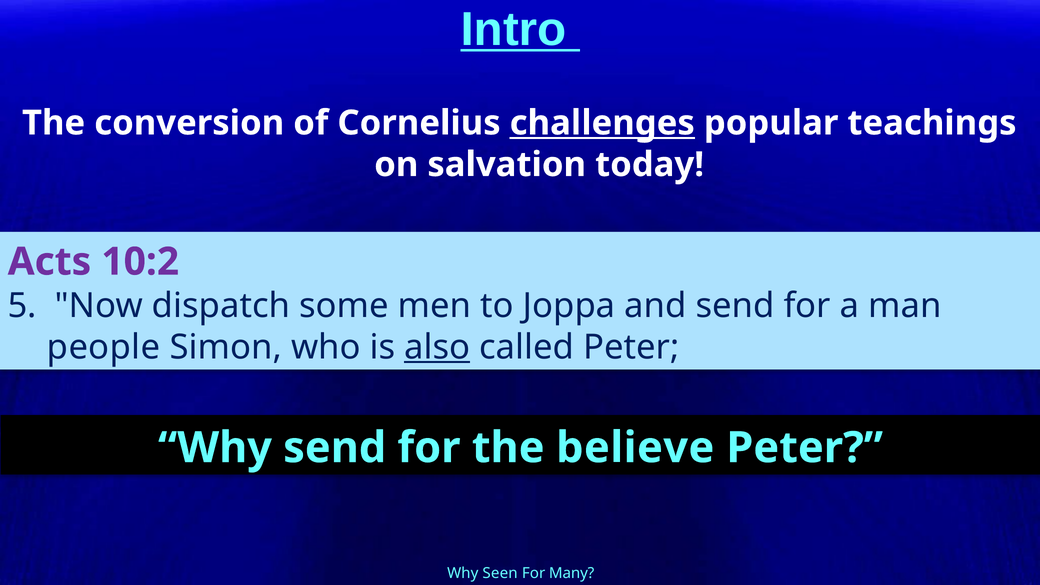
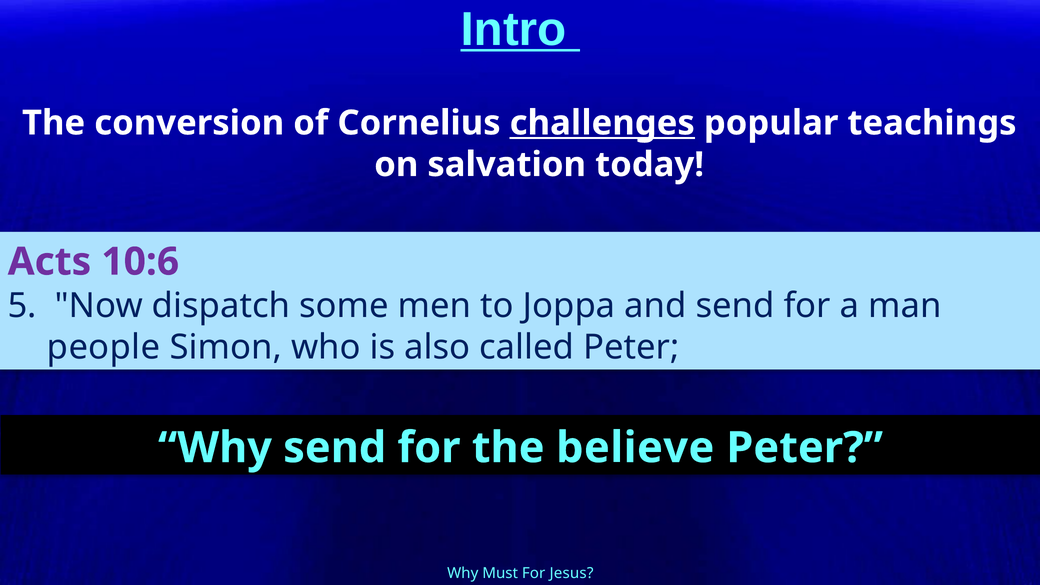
10:2: 10:2 -> 10:6 (140, 262)
also underline: present -> none (437, 347)
Seen: Seen -> Must (500, 573)
Many: Many -> Jesus (571, 573)
